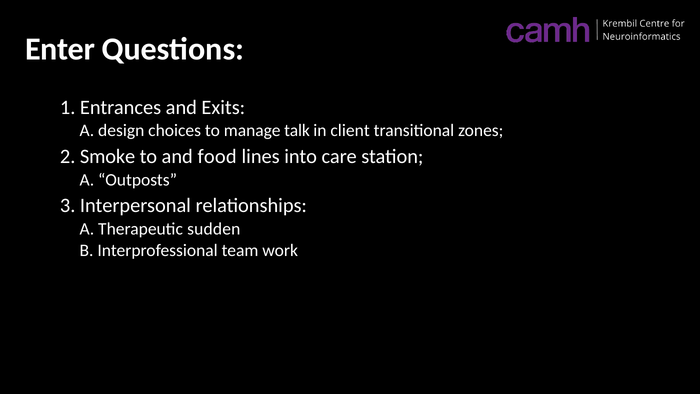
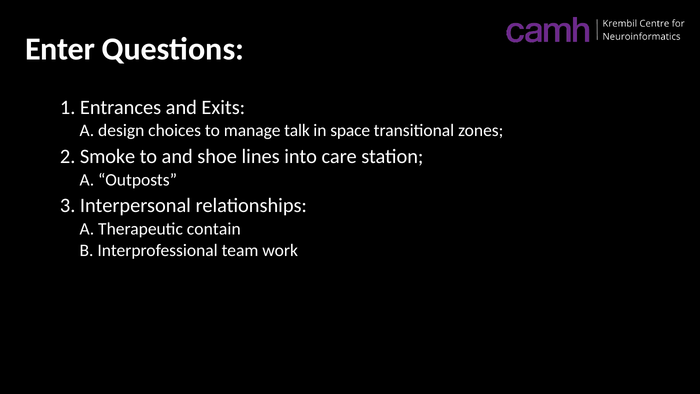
client: client -> space (350, 131)
food: food -> shoe (217, 156)
sudden: sudden -> contain (214, 229)
